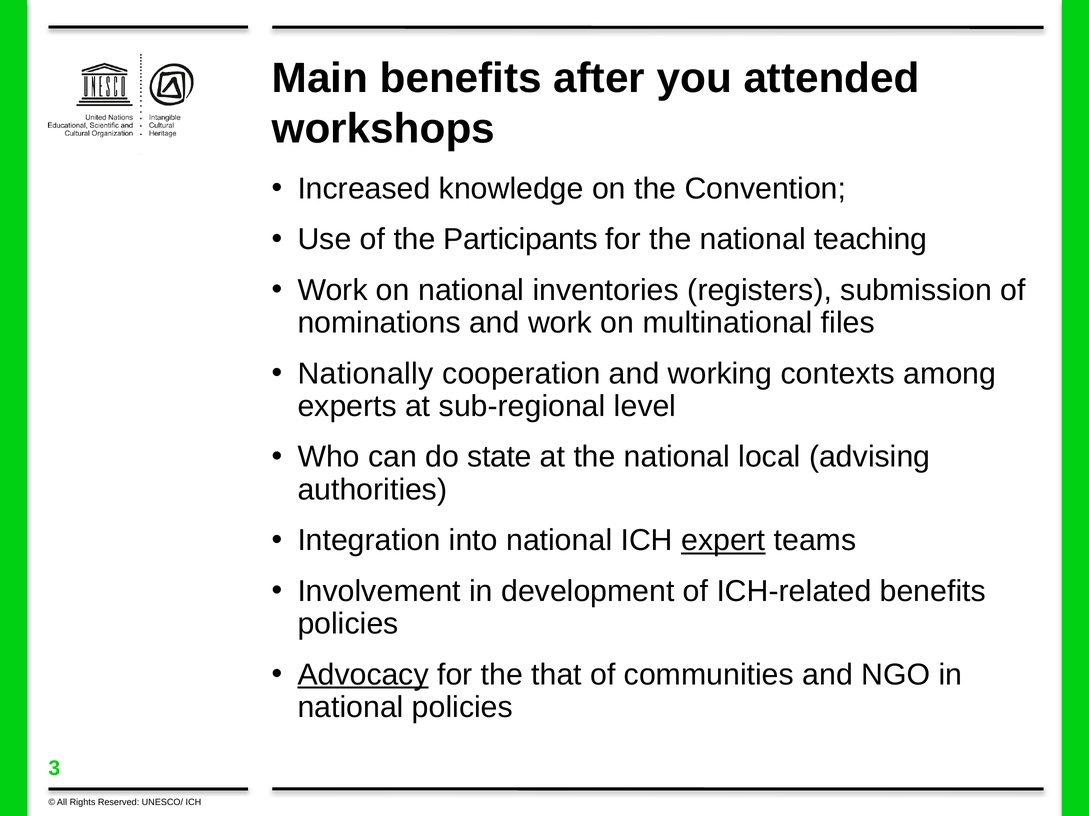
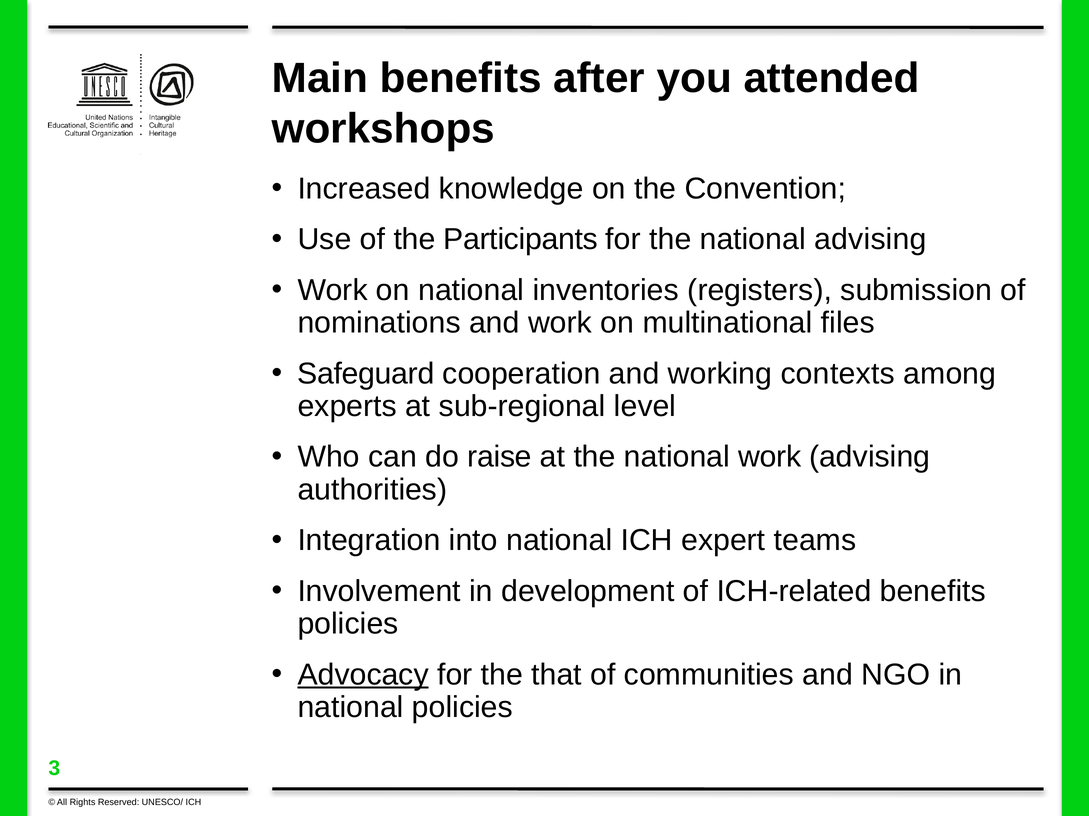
national teaching: teaching -> advising (870, 240)
Nationally: Nationally -> Safeguard (366, 374)
state: state -> raise (500, 457)
national local: local -> work (770, 457)
expert underline: present -> none (723, 541)
